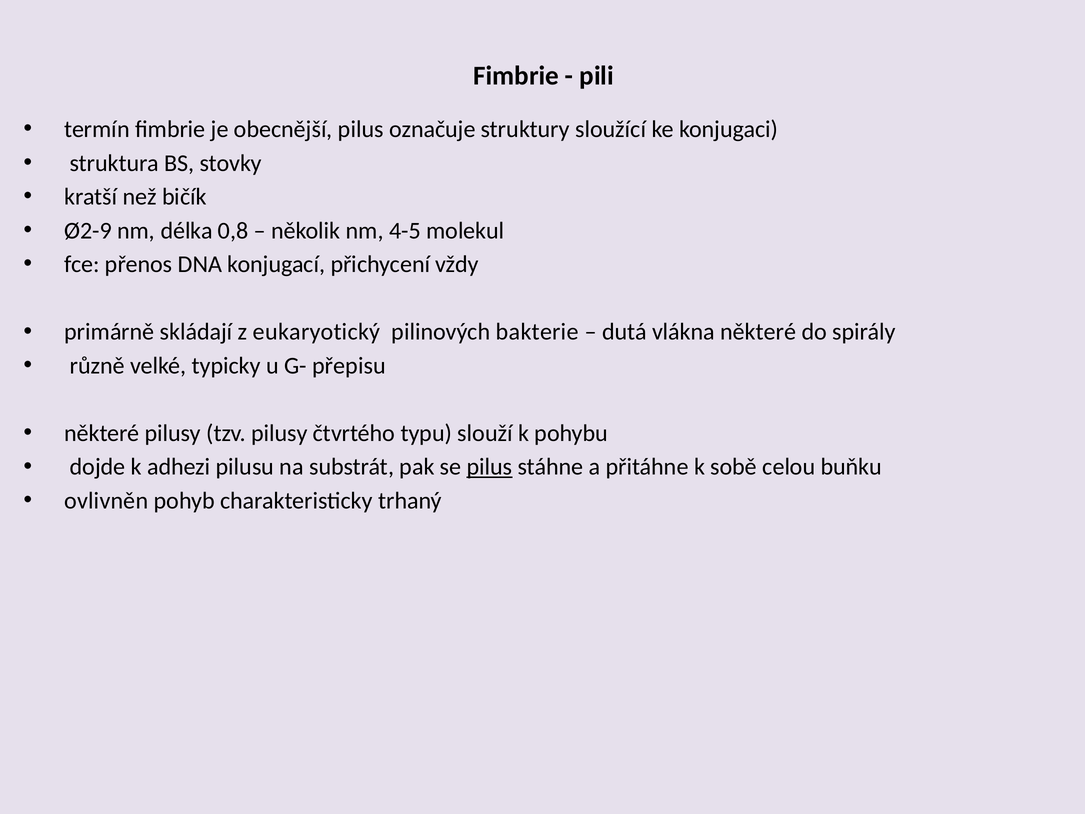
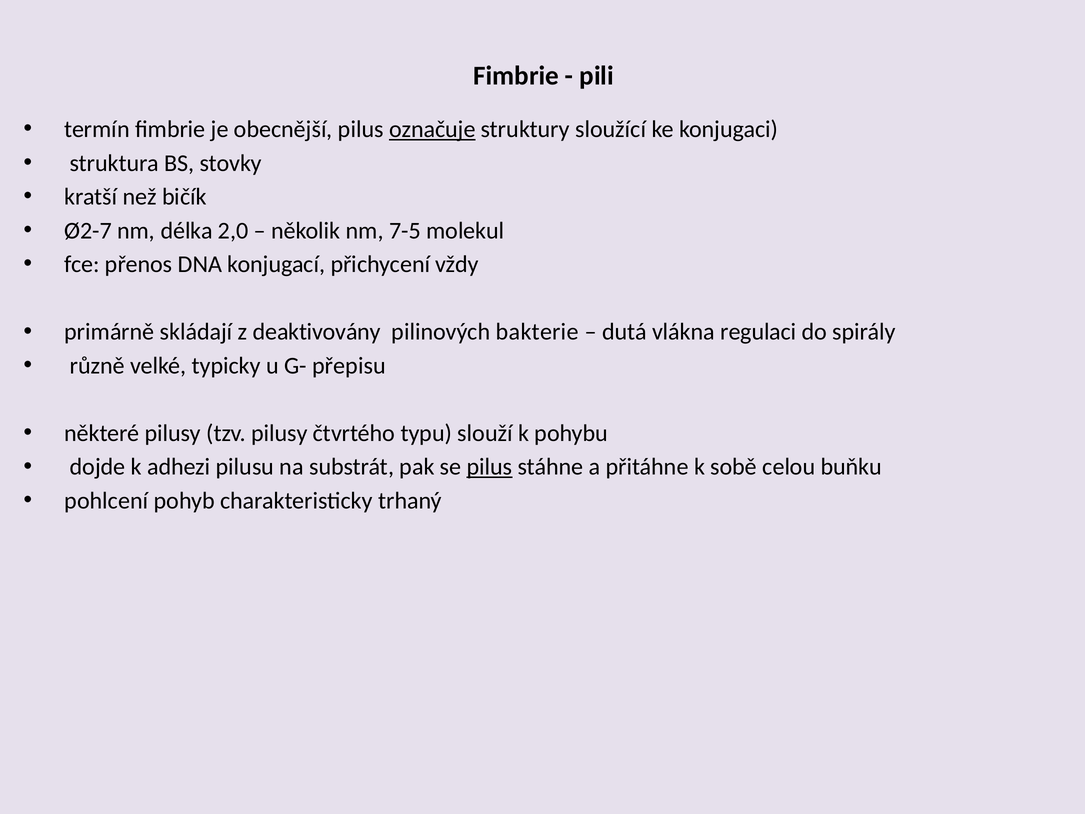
označuje underline: none -> present (432, 129)
Ø2-9: Ø2-9 -> Ø2-7 (88, 231)
0,8: 0,8 -> 2,0 (233, 231)
4-5: 4-5 -> 7-5 (405, 231)
eukaryotický: eukaryotický -> deaktivovány (317, 332)
vlákna některé: některé -> regulaci (758, 332)
ovlivněn: ovlivněn -> pohlcení (106, 501)
